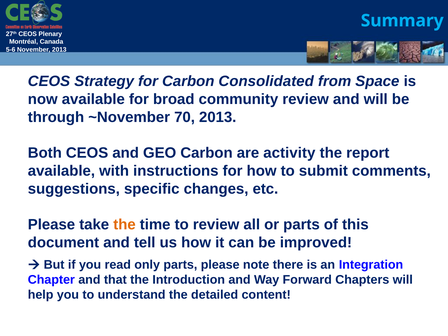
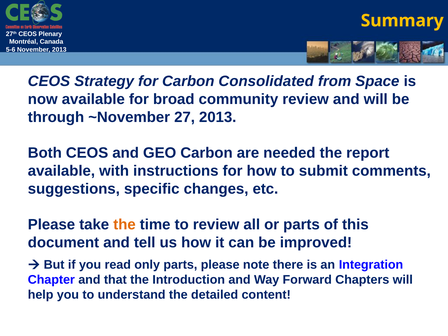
Summary colour: light blue -> yellow (402, 21)
70: 70 -> 27 (185, 117)
activity: activity -> needed (289, 153)
